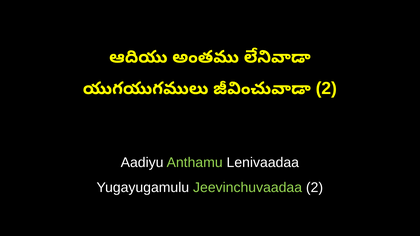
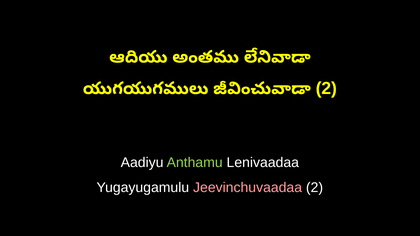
Jeevinchuvaadaa colour: light green -> pink (248, 188)
